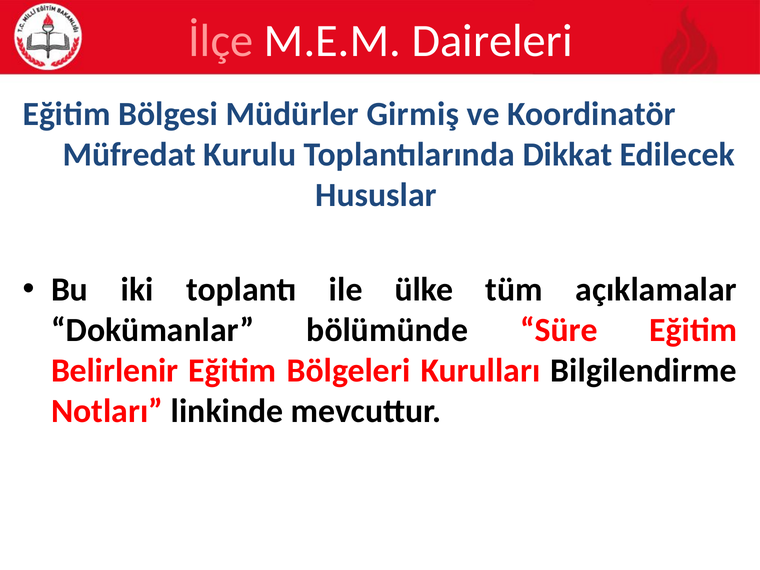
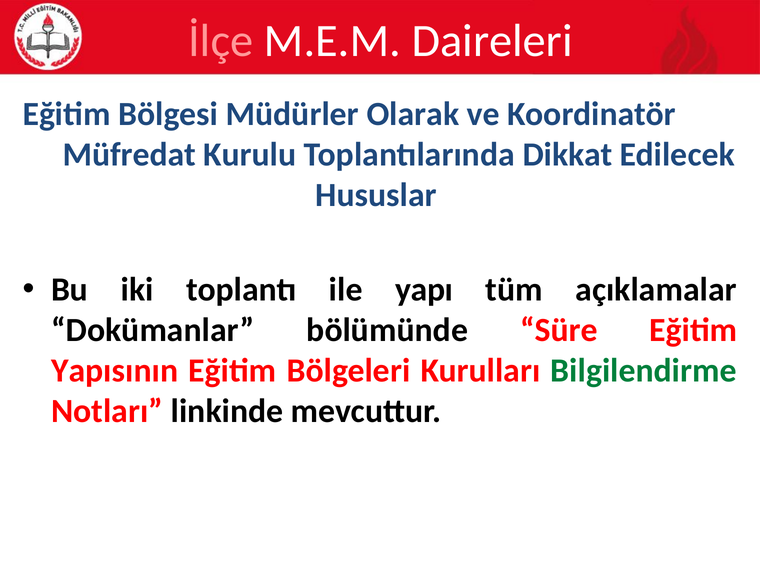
Girmiş: Girmiş -> Olarak (413, 114)
ülke: ülke -> yapı (424, 290)
Belirlenir: Belirlenir -> Yapısının (115, 371)
Bilgilendirme colour: black -> green (644, 371)
